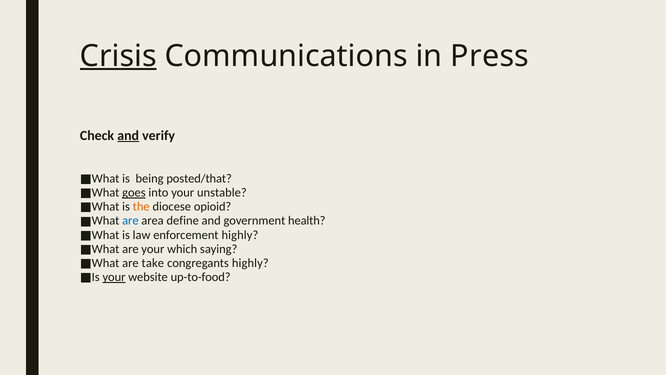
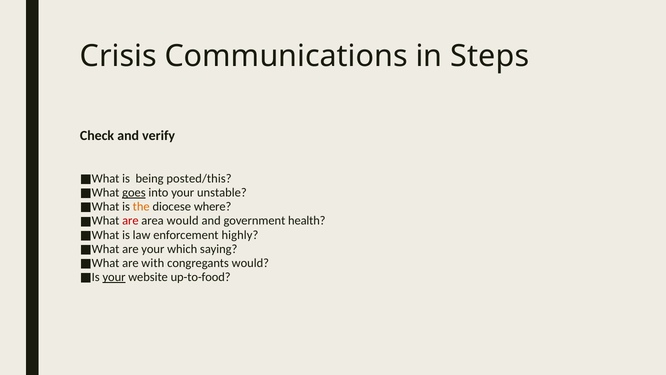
Crisis underline: present -> none (118, 56)
Press: Press -> Steps (490, 56)
and underline: present -> none (128, 135)
posted/that: posted/that -> posted/this (199, 178)
opioid: opioid -> where (213, 206)
are colour: blue -> red (130, 221)
area define: define -> would (183, 221)
take: take -> with (153, 263)
congregants highly: highly -> would (250, 263)
